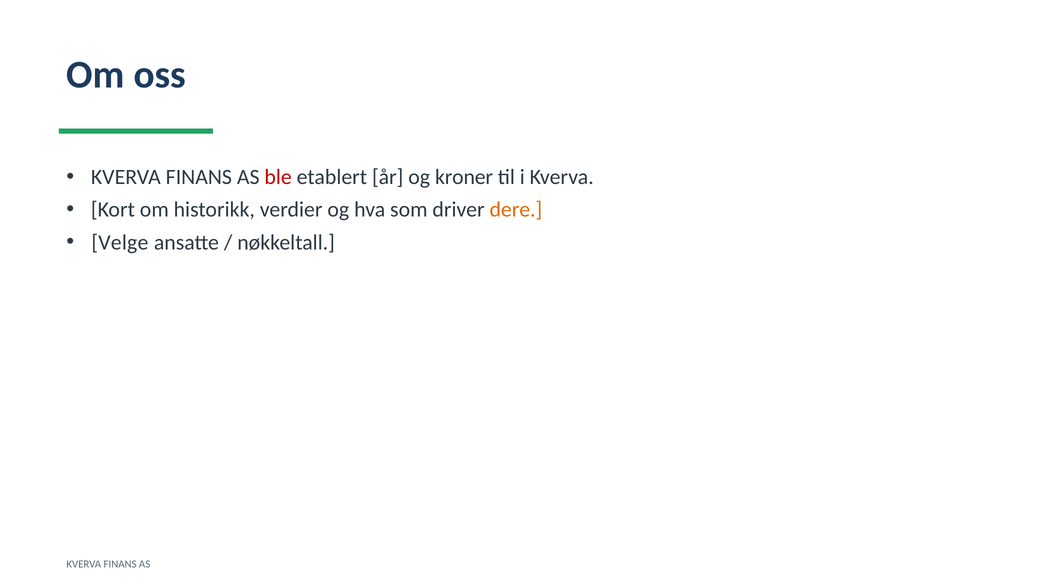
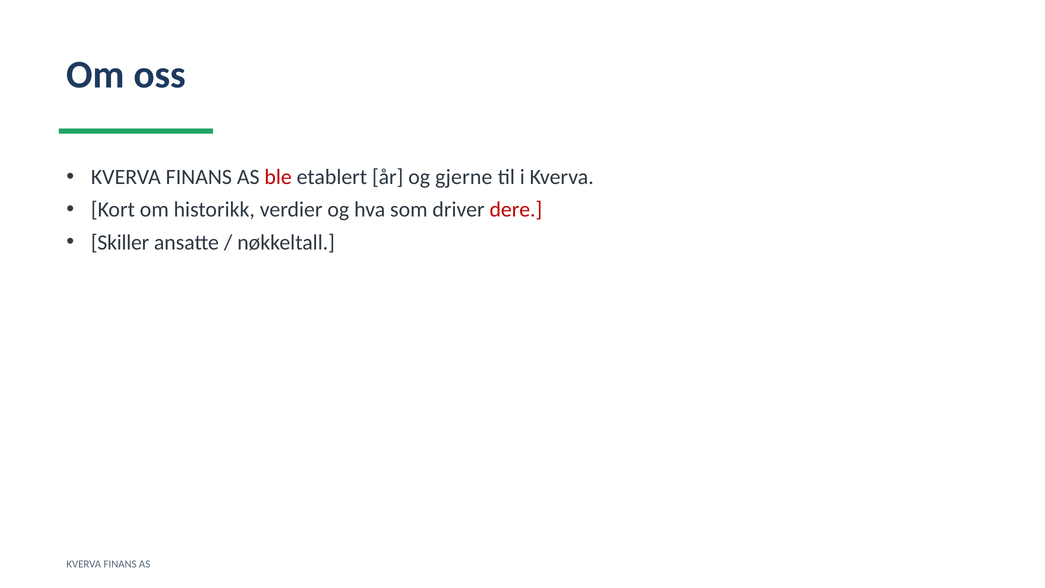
kroner: kroner -> gjerne (464, 177)
dere colour: orange -> red (516, 210)
Velge: Velge -> Skiller (120, 242)
